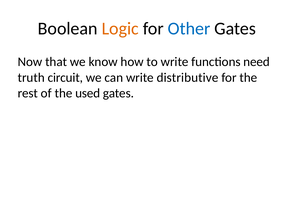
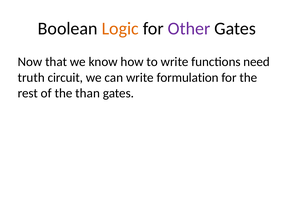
Other colour: blue -> purple (189, 28)
distributive: distributive -> formulation (188, 77)
used: used -> than (88, 93)
